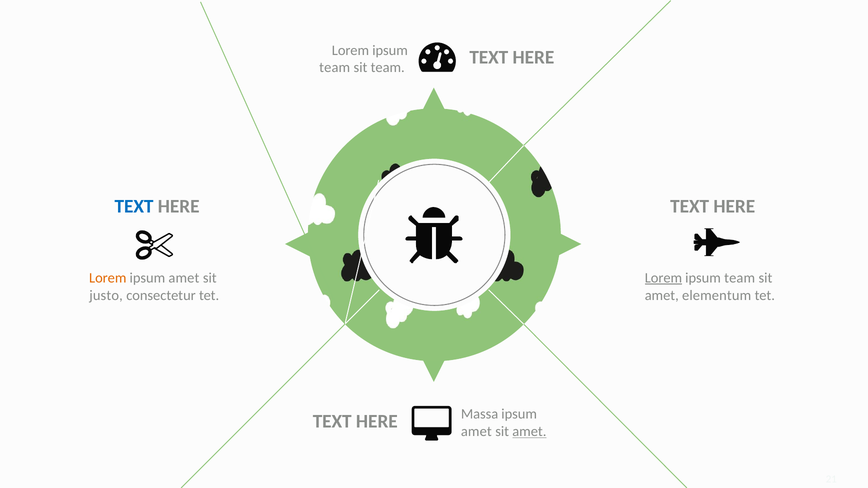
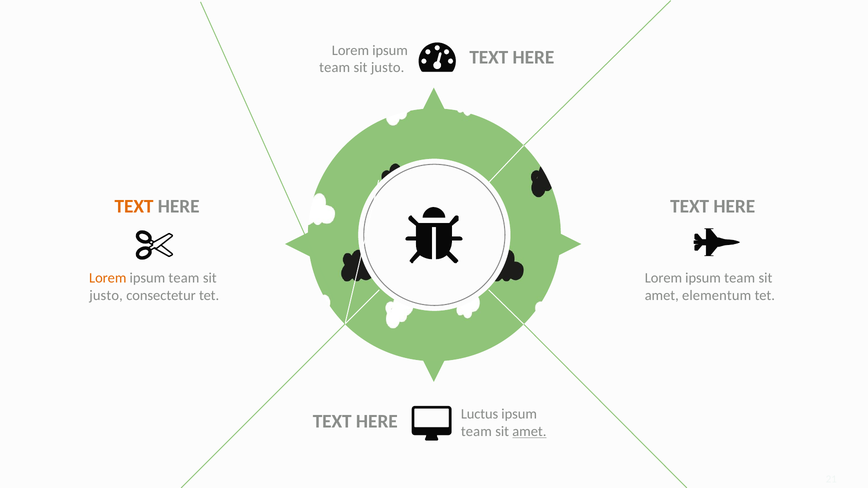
team: team -> justo (388, 68)
TEXT colour: blue -> orange (134, 207)
amet: amet -> team (184, 278)
Lorem underline: present -> none (663, 278)
Massa: Massa -> Luctus (480, 414)
amet: amet -> team (476, 432)
